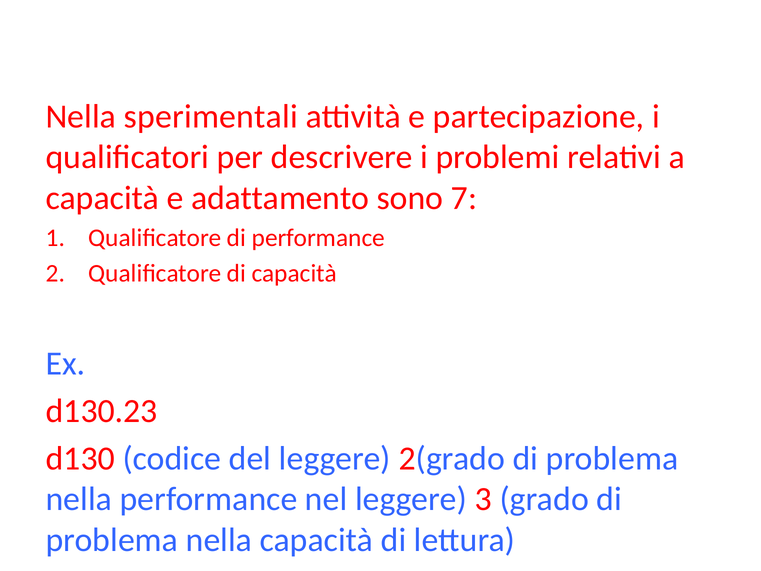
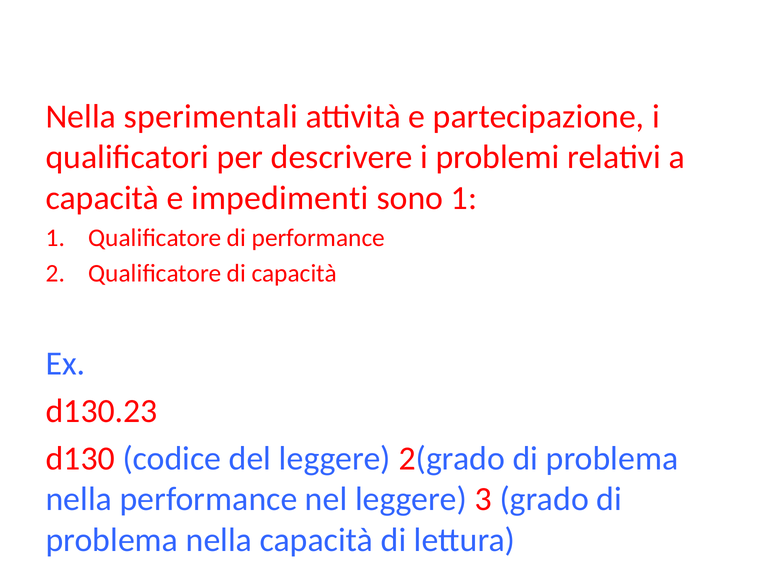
adattamento: adattamento -> impedimenti (280, 198)
sono 7: 7 -> 1 (464, 198)
